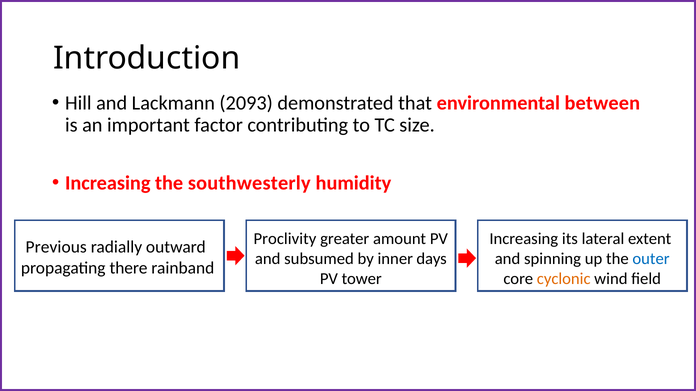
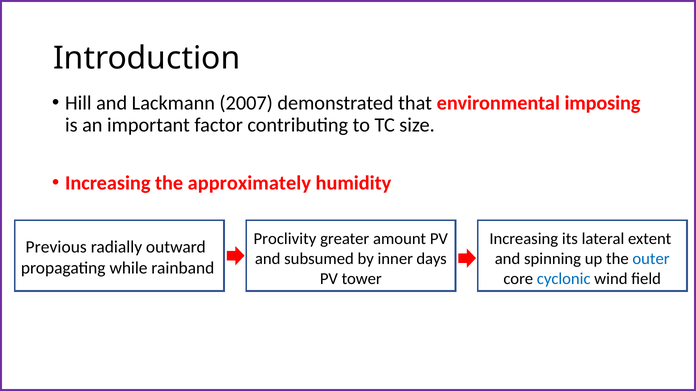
2093: 2093 -> 2007 (246, 103)
between: between -> imposing (602, 103)
southwesterly: southwesterly -> approximately (249, 183)
there: there -> while (129, 268)
cyclonic colour: orange -> blue (564, 279)
